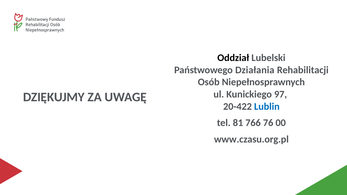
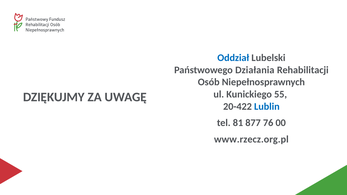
Oddział colour: black -> blue (233, 58)
97: 97 -> 55 (281, 94)
766: 766 -> 877 (253, 123)
www.czasu.org.pl: www.czasu.org.pl -> www.rzecz.org.pl (251, 140)
